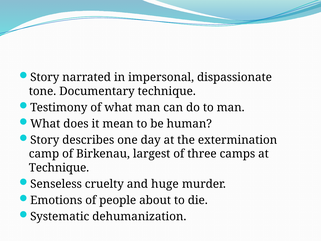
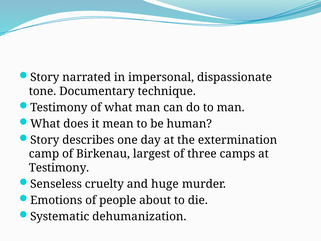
Technique: Technique -> Testimony (59, 168)
